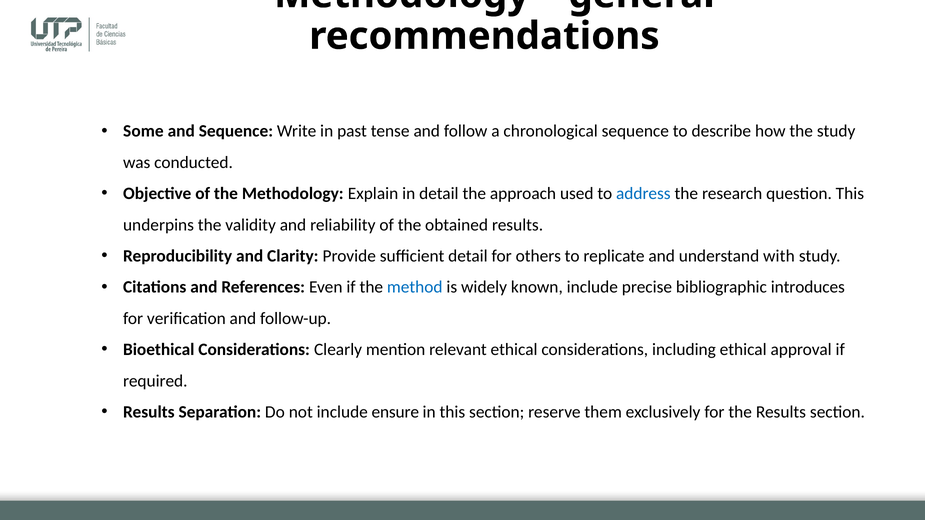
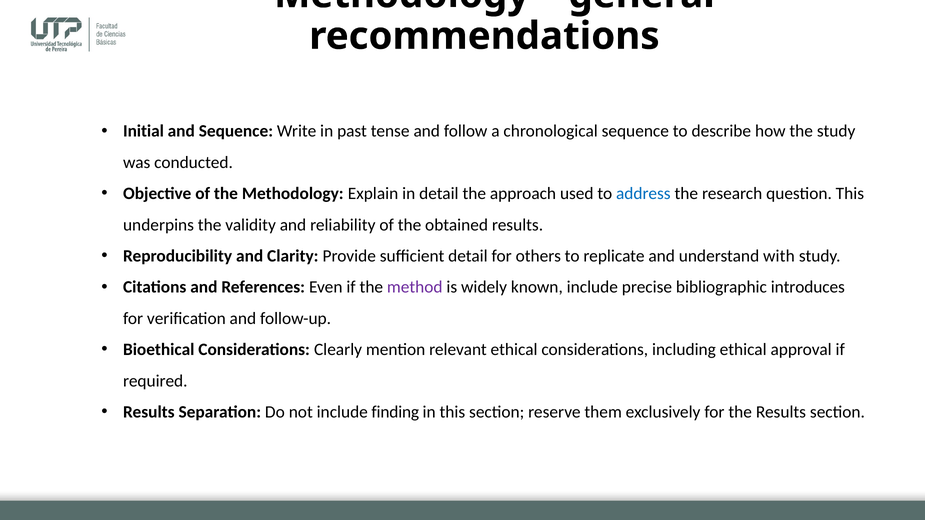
Some: Some -> Initial (143, 131)
method colour: blue -> purple (415, 287)
ensure: ensure -> finding (395, 412)
